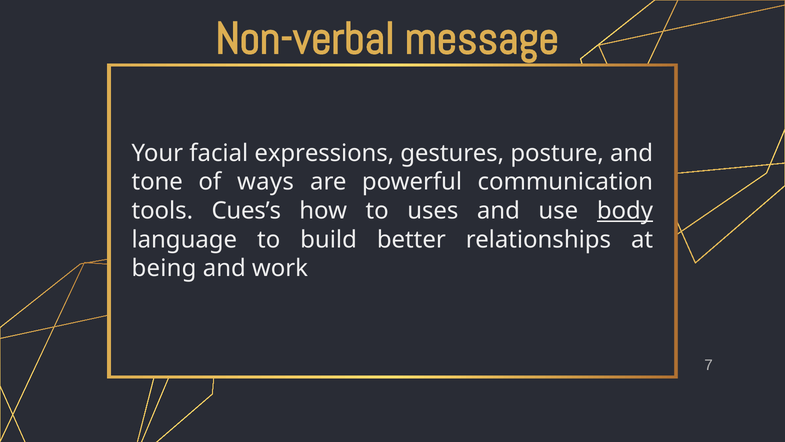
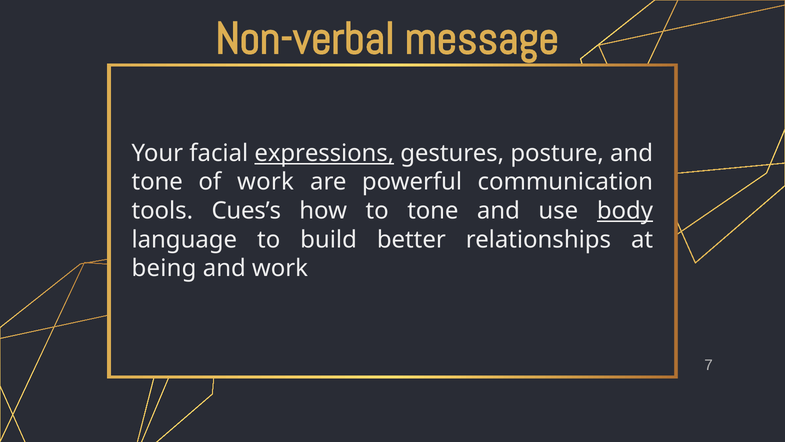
expressions underline: none -> present (324, 153)
of ways: ways -> work (265, 182)
to uses: uses -> tone (433, 211)
